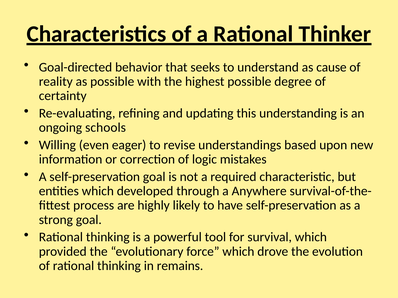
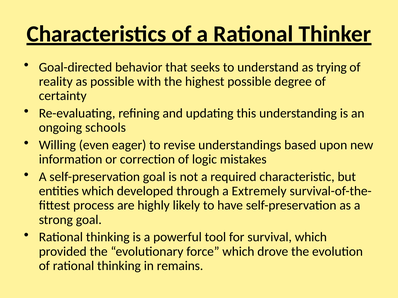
cause: cause -> trying (331, 67)
Anywhere: Anywhere -> Extremely (259, 191)
